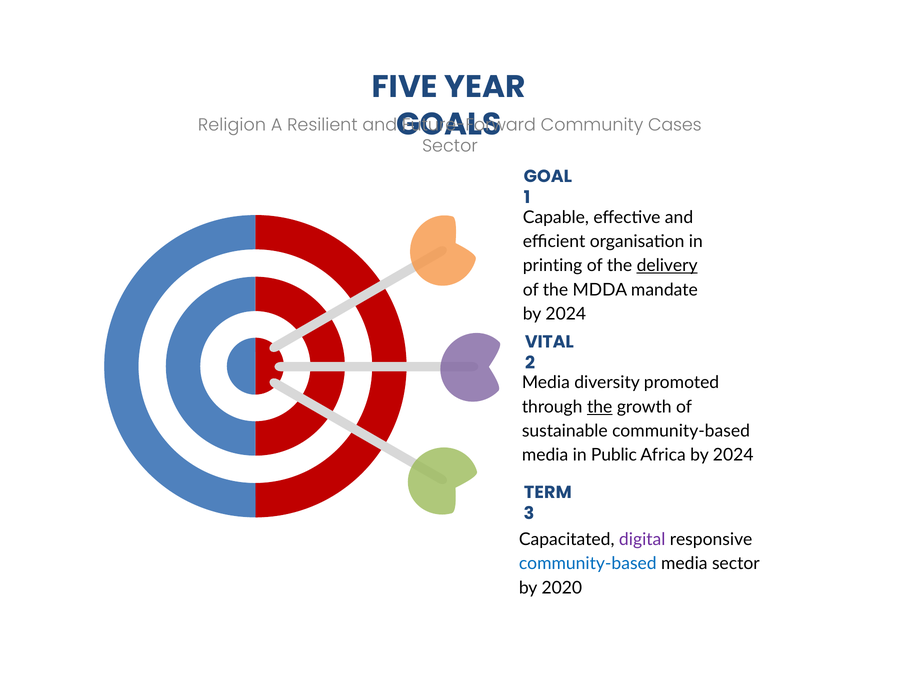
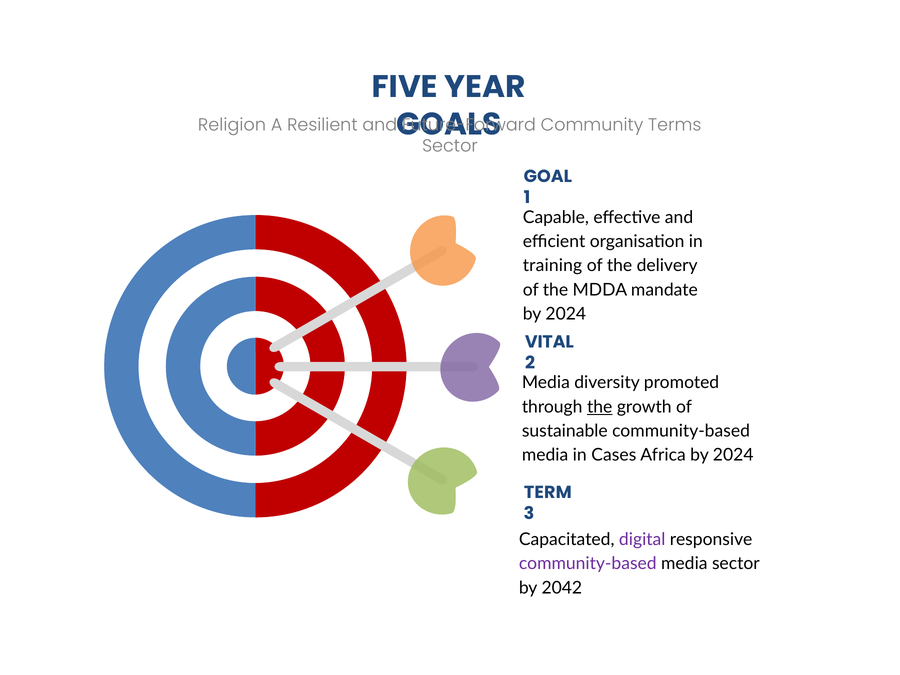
Cases: Cases -> Terms (675, 125)
printing: printing -> training (552, 266)
delivery underline: present -> none (667, 266)
Public: Public -> Cases (614, 455)
community-based colour: blue -> purple (588, 564)
2020: 2020 -> 2042 (562, 588)
